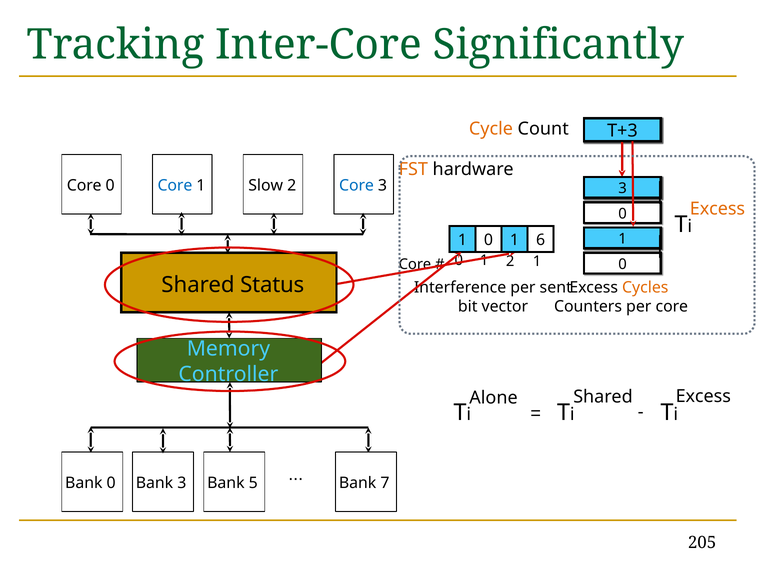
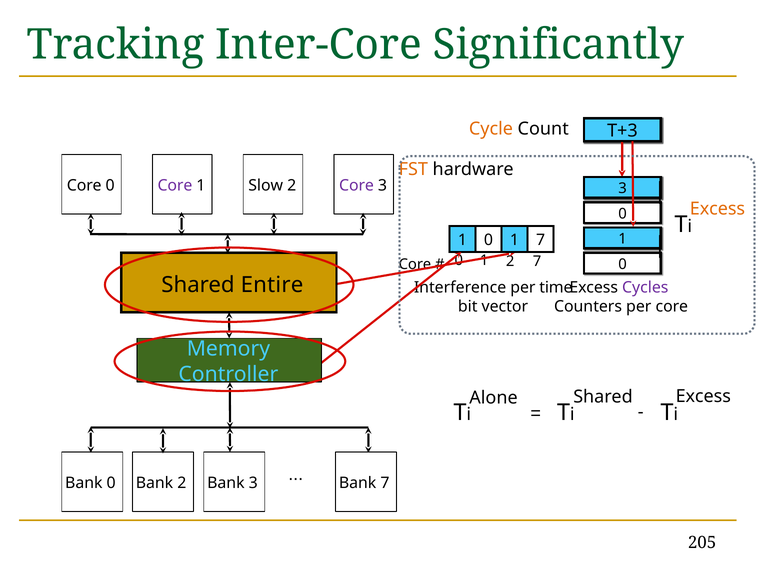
Core colour: blue -> purple (175, 186)
Core colour: blue -> purple (356, 186)
6: 6 -> 7 (541, 240)
2 1: 1 -> 7 (537, 261)
Status: Status -> Entire (272, 285)
sent: sent -> time (556, 288)
Cycles colour: orange -> purple (645, 288)
Bank 3: 3 -> 2 (182, 483)
Bank 5: 5 -> 3 (253, 483)
